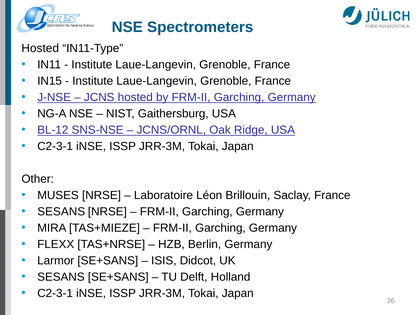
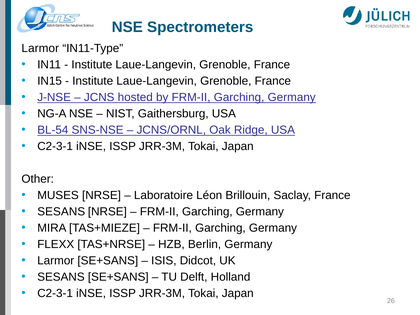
Hosted: Hosted -> Larmor (40, 48)
BL-12: BL-12 -> BL-54 (53, 130)
